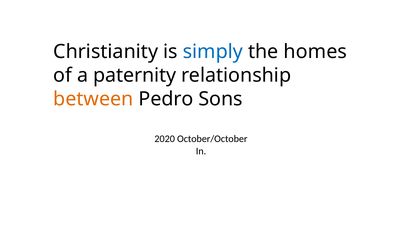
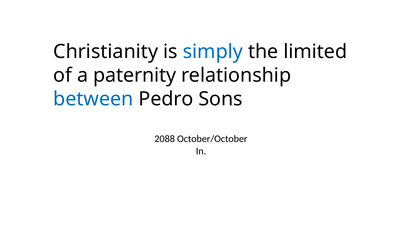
homes: homes -> limited (315, 52)
between colour: orange -> blue (93, 99)
2020: 2020 -> 2088 (165, 139)
